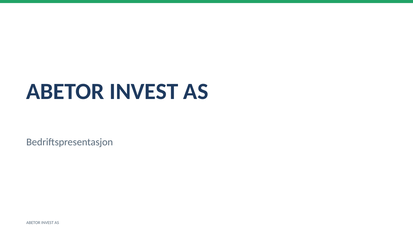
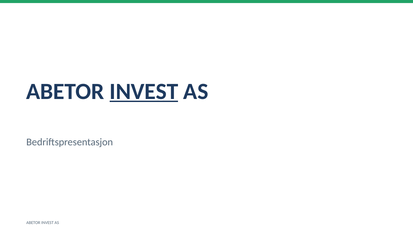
INVEST underline: none -> present (144, 92)
